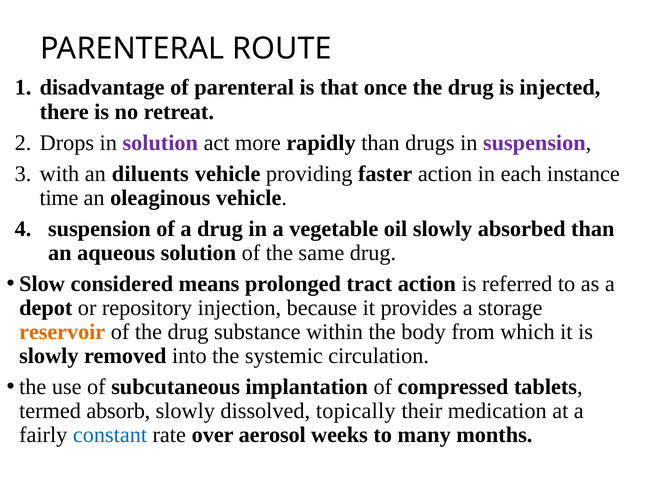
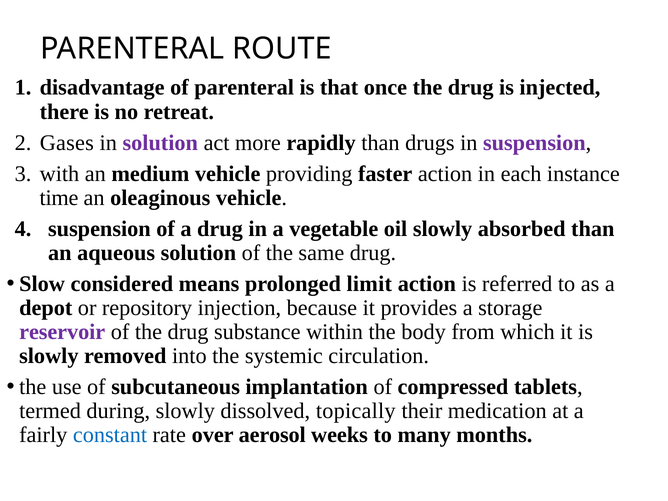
Drops: Drops -> Gases (67, 143)
diluents: diluents -> medium (150, 174)
tract: tract -> limit (369, 284)
reservoir colour: orange -> purple (62, 332)
absorb: absorb -> during (118, 411)
